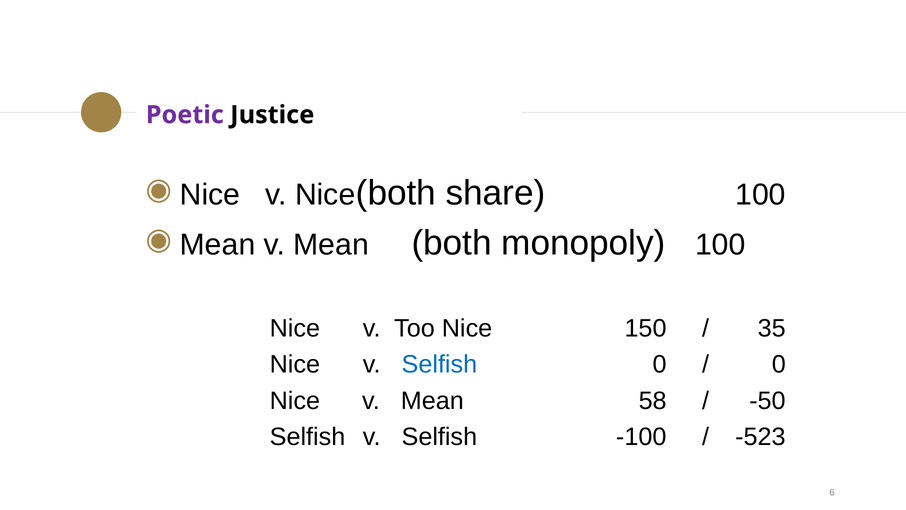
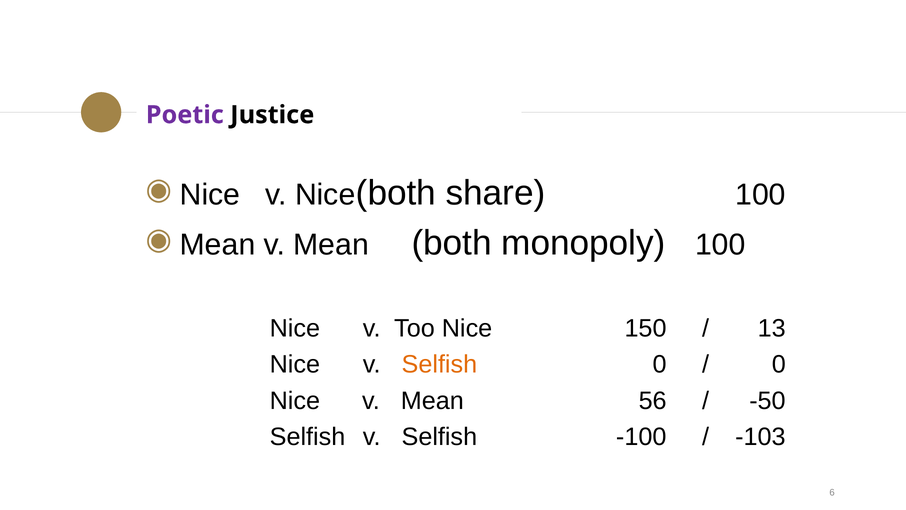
35: 35 -> 13 (772, 328)
Selfish colour: blue -> orange (439, 364)
58: 58 -> 56 (653, 401)
-523: -523 -> -103 (760, 437)
